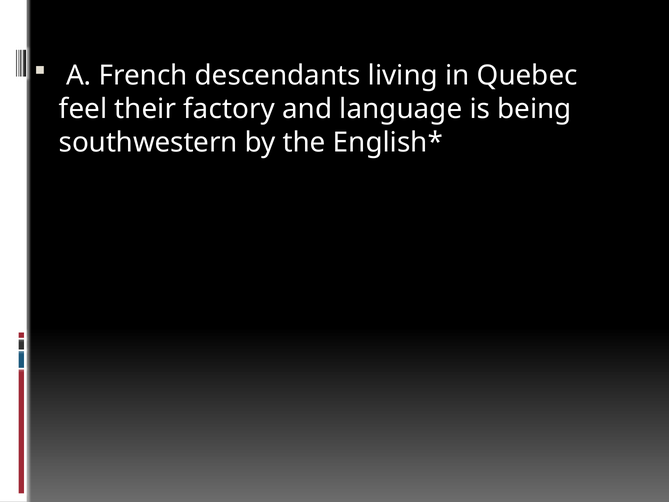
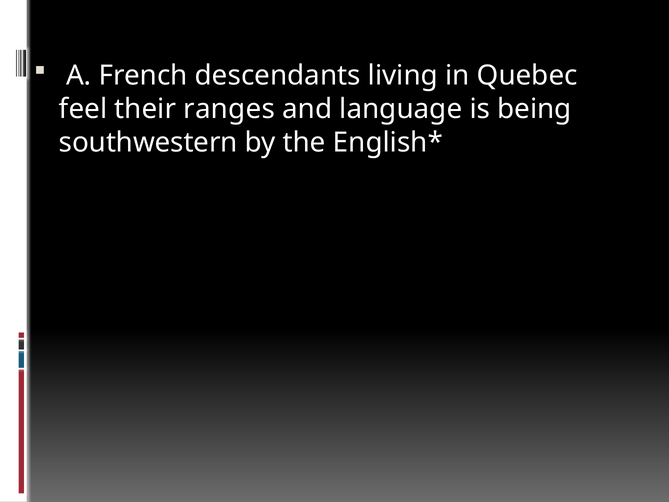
factory: factory -> ranges (229, 109)
